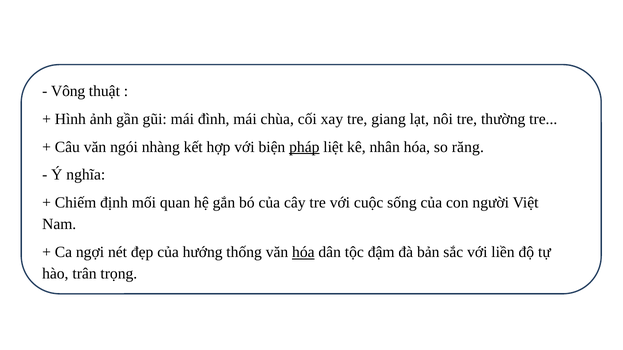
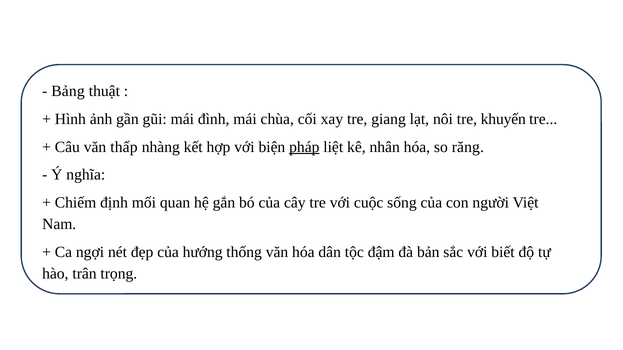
Vông: Vông -> Bảng (68, 91)
thường: thường -> khuyến (503, 119)
ngói: ngói -> thấp (124, 147)
hóa underline: present -> none (303, 253)
liền: liền -> biết (503, 253)
